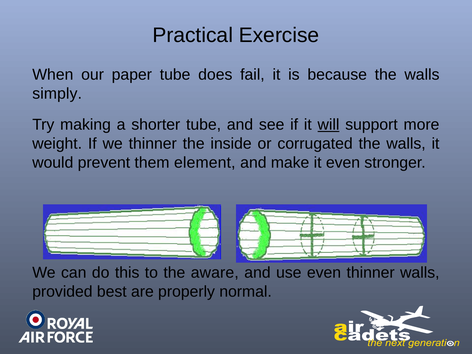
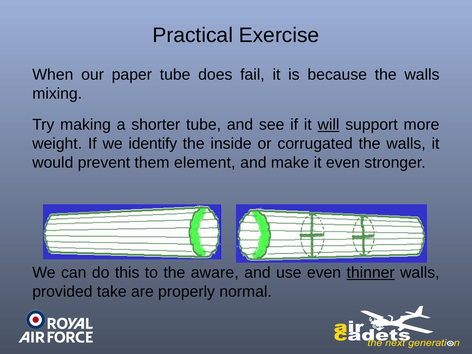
simply: simply -> mixing (57, 94)
we thinner: thinner -> identify (153, 144)
thinner underline: none -> present (371, 273)
best: best -> take (112, 292)
